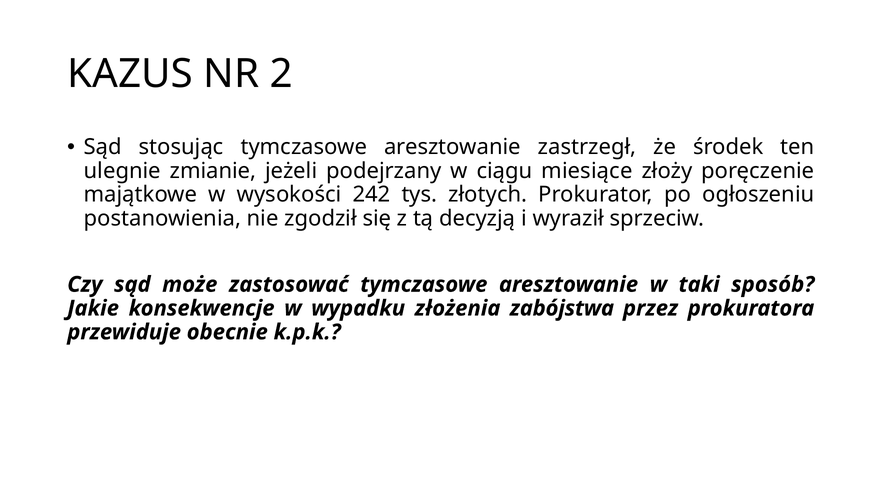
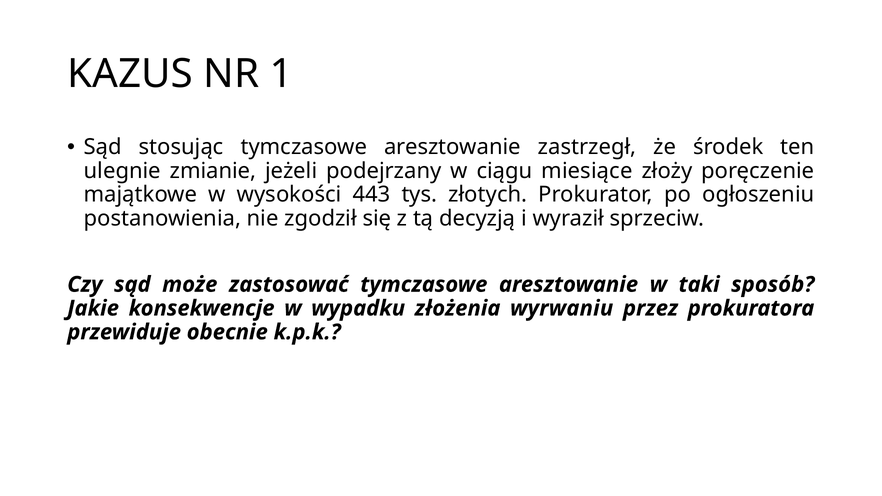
2: 2 -> 1 (281, 74)
242: 242 -> 443 (371, 195)
zabójstwa: zabójstwa -> wyrwaniu (562, 308)
